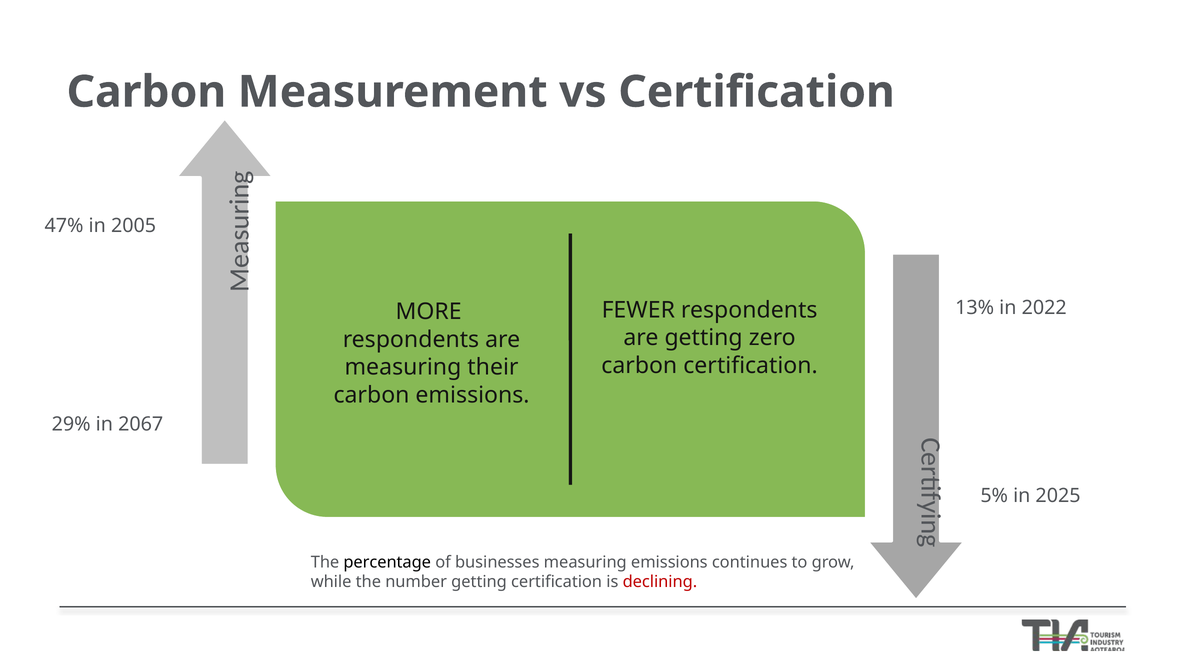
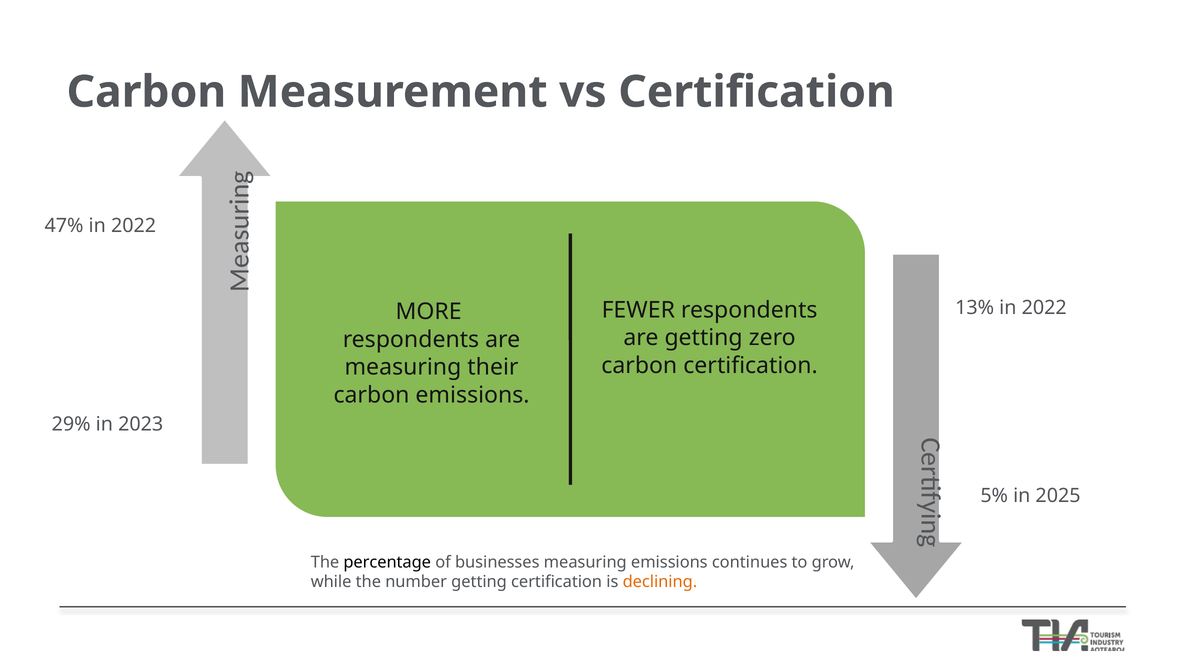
47% in 2005: 2005 -> 2022 (134, 226)
2067: 2067 -> 2023 (141, 424)
declining colour: red -> orange (660, 582)
